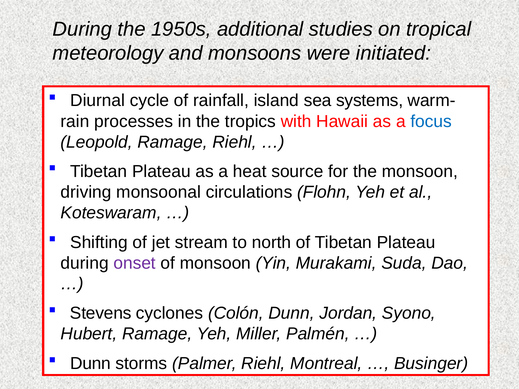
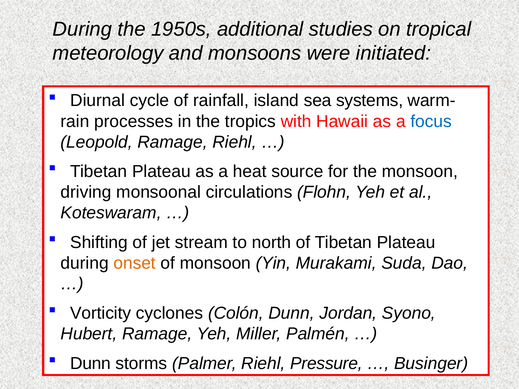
onset colour: purple -> orange (135, 263)
Stevens: Stevens -> Vorticity (101, 313)
Montreal: Montreal -> Pressure (326, 364)
